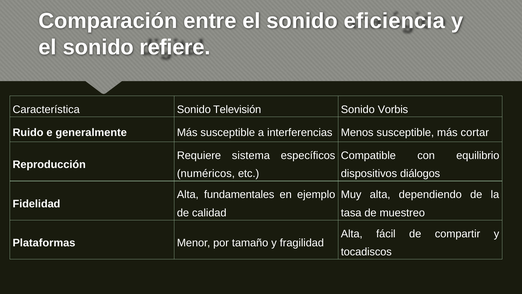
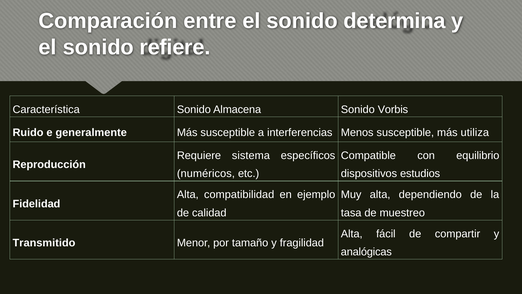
eficiencia: eficiencia -> determina (395, 21)
Televisión: Televisión -> Almacena (237, 109)
cortar: cortar -> utiliza (475, 132)
diálogos: diálogos -> estudios (420, 173)
fundamentales: fundamentales -> compatibilidad (239, 194)
Plataformas: Plataformas -> Transmitido (44, 243)
tocadiscos: tocadiscos -> analógicas (366, 252)
